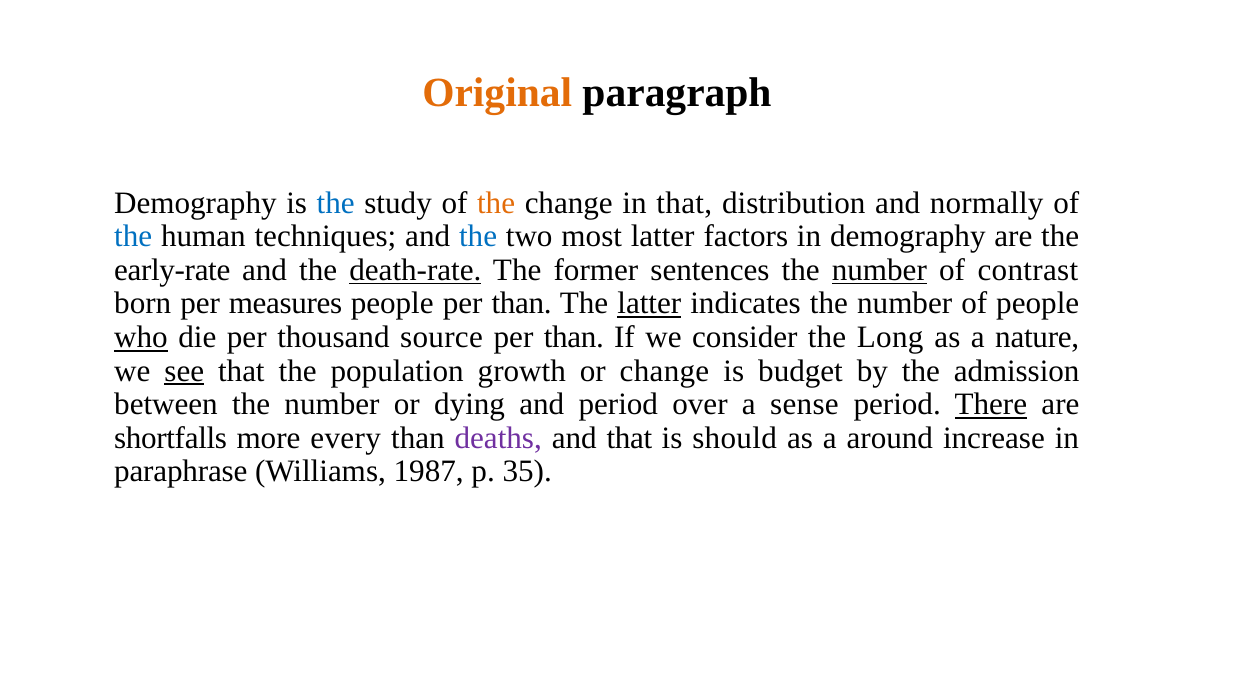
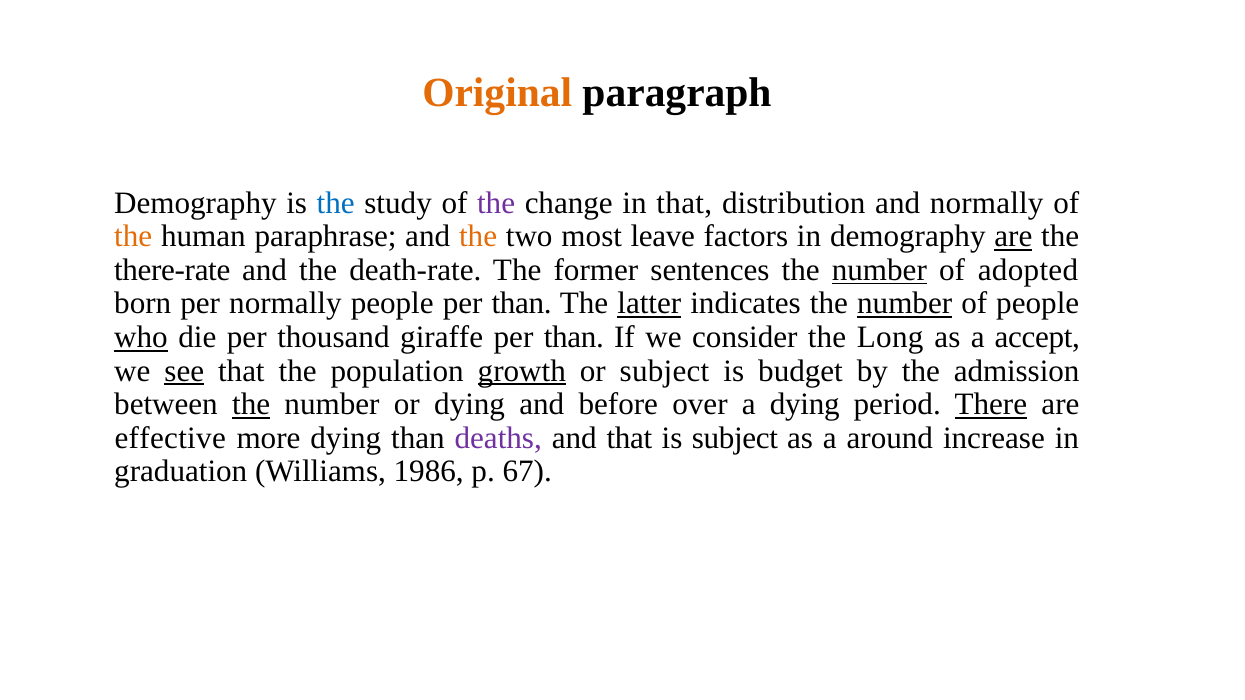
the colour: orange -> purple (496, 203)
the colour: blue -> orange (133, 237)
techniques: techniques -> paraphrase (326, 237)
the colour: blue -> orange (478, 237)
most latter: latter -> leave (663, 237)
are underline: none -> present (1013, 237)
early-rate: early-rate -> there-rate (172, 270)
death-rate underline: present -> none (415, 270)
contrast: contrast -> adopted (1028, 270)
per measures: measures -> normally (285, 304)
number underline: none -> present (905, 304)
source: source -> giraffe (442, 337)
nature: nature -> accept (1037, 337)
growth underline: none -> present (522, 371)
or change: change -> subject (665, 371)
the underline: none -> present (251, 405)
and period: period -> before (618, 405)
a sense: sense -> dying (805, 405)
shortfalls: shortfalls -> effective (170, 438)
more every: every -> dying (346, 438)
is should: should -> subject (735, 438)
paraphrase: paraphrase -> graduation (181, 472)
1987: 1987 -> 1986 (429, 472)
35: 35 -> 67 (527, 472)
